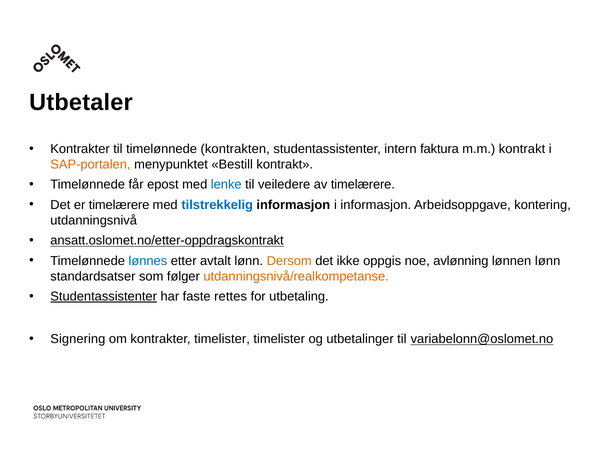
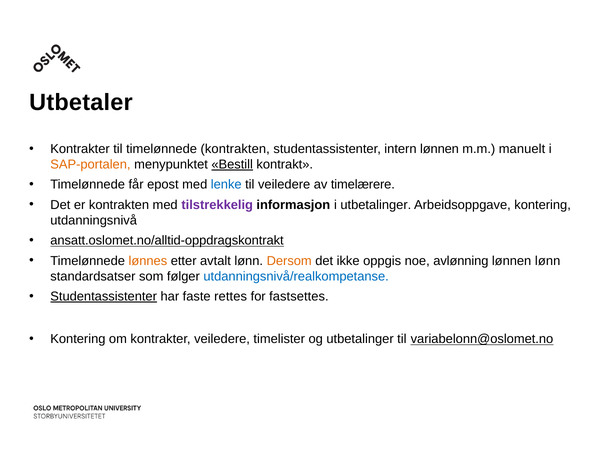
intern faktura: faktura -> lønnen (440, 149)
m.m kontrakt: kontrakt -> manuelt (522, 149)
Bestill underline: none -> present (232, 164)
er timelærere: timelærere -> kontrakten (119, 205)
tilstrekkelig colour: blue -> purple (217, 205)
i informasjon: informasjon -> utbetalinger (376, 205)
ansatt.oslomet.no/etter-oppdragskontrakt: ansatt.oslomet.no/etter-oppdragskontrakt -> ansatt.oslomet.no/alltid-oppdragskontrakt (167, 240)
lønnes colour: blue -> orange (148, 261)
utdanningsnivå/realkompetanse colour: orange -> blue (296, 276)
utbetaling: utbetaling -> fastsettes (299, 296)
Signering: Signering -> Kontering (78, 339)
kontrakter timelister: timelister -> veiledere (222, 339)
